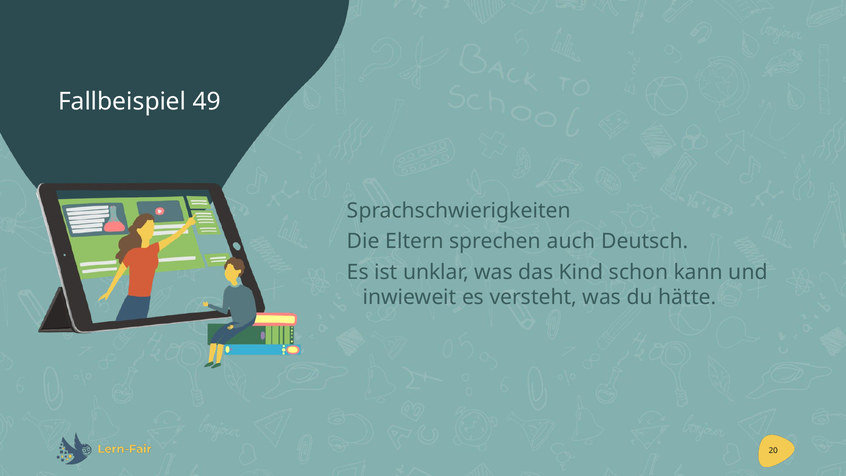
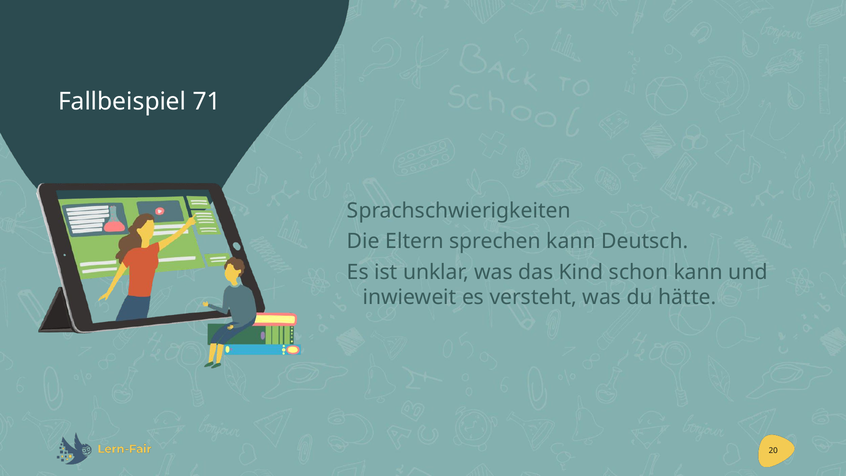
49: 49 -> 71 (207, 102)
sprechen auch: auch -> kann (571, 241)
